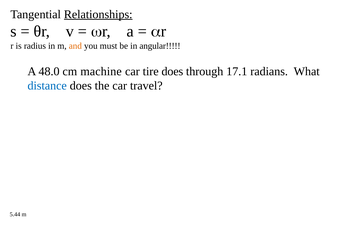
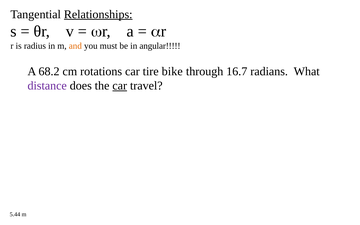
48.0: 48.0 -> 68.2 (49, 71)
machine: machine -> rotations (101, 71)
tire does: does -> bike (172, 71)
17.1: 17.1 -> 16.7 (237, 71)
distance colour: blue -> purple (47, 86)
car underline: none -> present (120, 86)
